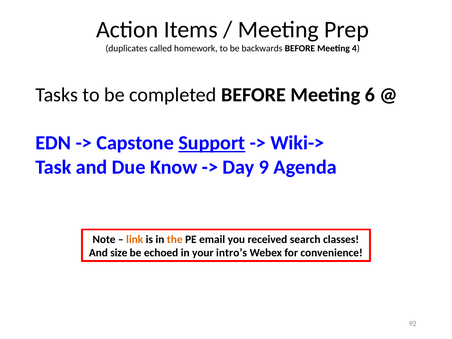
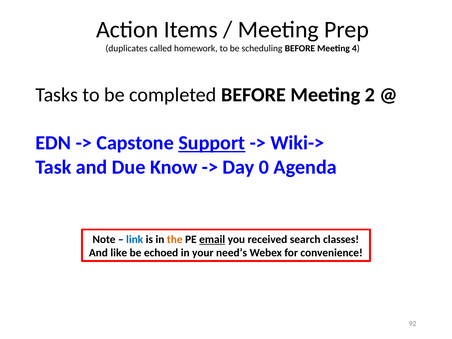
backwards: backwards -> scheduling (262, 49)
6: 6 -> 2 (370, 95)
9: 9 -> 0 (264, 167)
link colour: orange -> blue (135, 239)
email underline: none -> present (212, 239)
size: size -> like (119, 253)
intro’s: intro’s -> need’s (232, 253)
